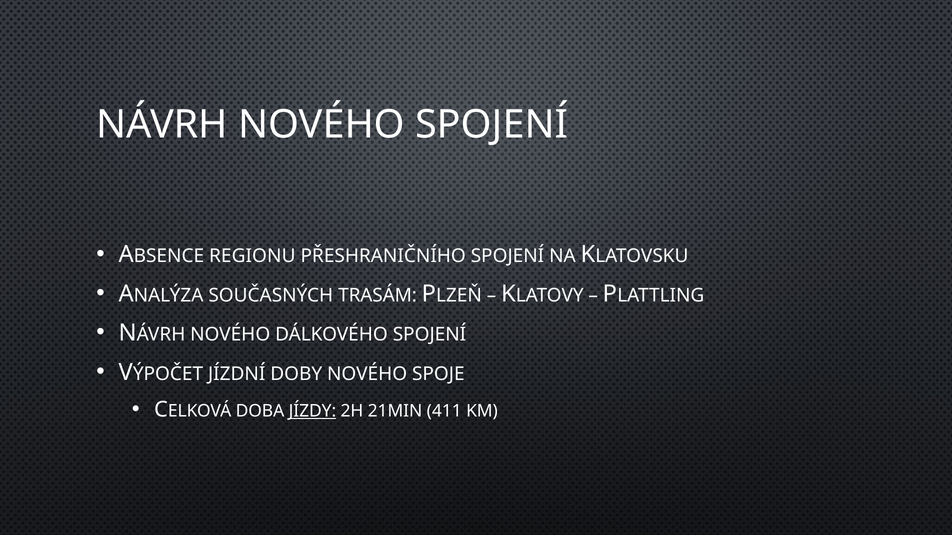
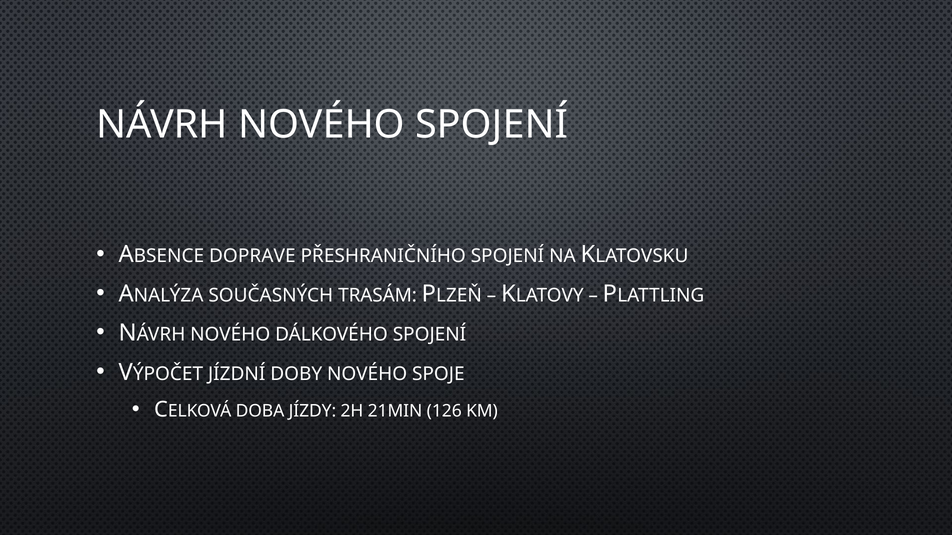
REGIONU: REGIONU -> DOPRAVE (252, 256)
JÍZDY underline: present -> none (312, 411)
411: 411 -> 126 (444, 411)
